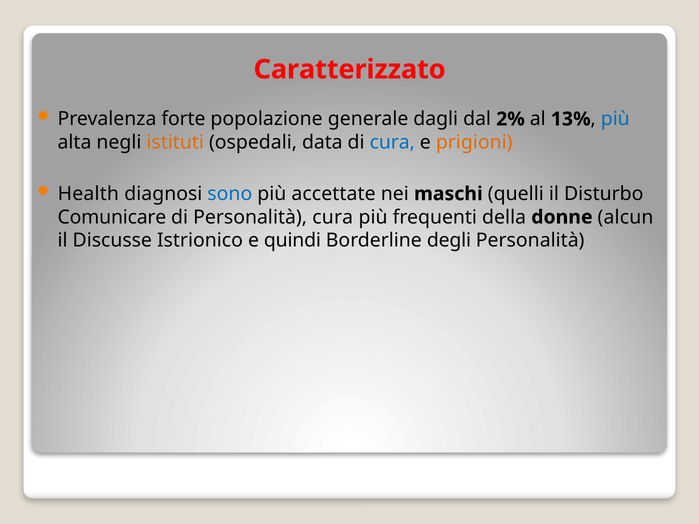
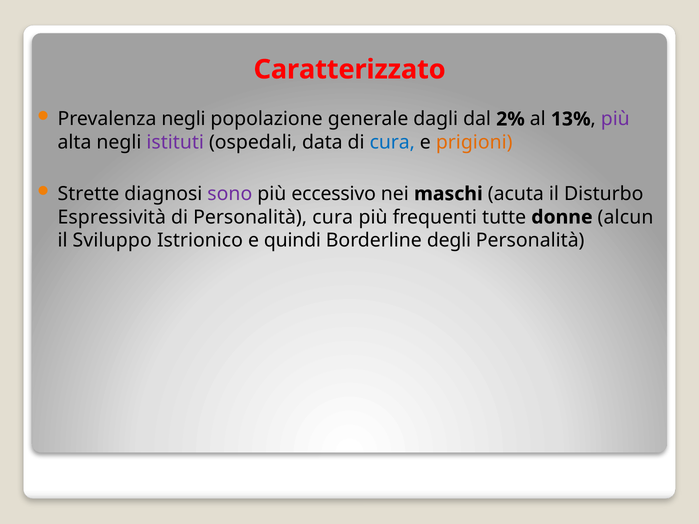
Prevalenza forte: forte -> negli (184, 119)
più colour: blue -> purple (615, 119)
istituti colour: orange -> purple (175, 142)
Health: Health -> Strette (88, 194)
sono colour: blue -> purple (230, 194)
accettate: accettate -> eccessivo (334, 194)
quelli: quelli -> acuta (516, 194)
Comunicare: Comunicare -> Espressività (112, 217)
della: della -> tutte (504, 217)
Discusse: Discusse -> Sviluppo (112, 241)
